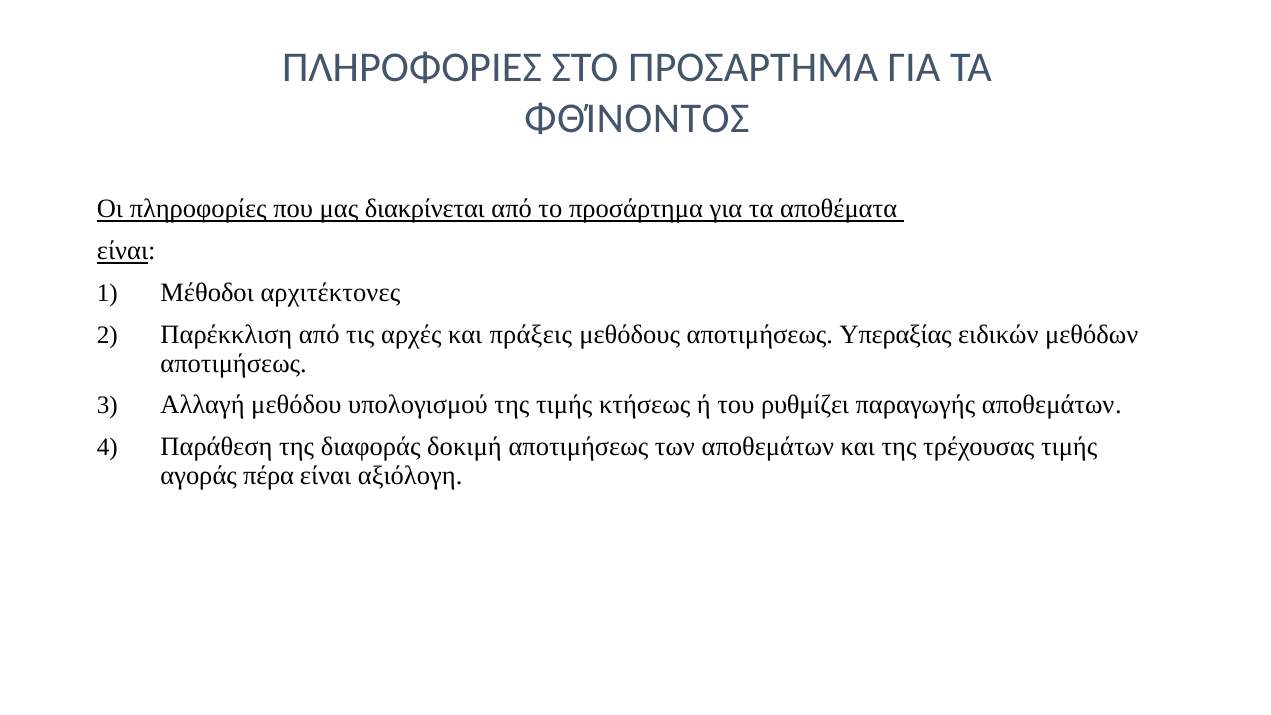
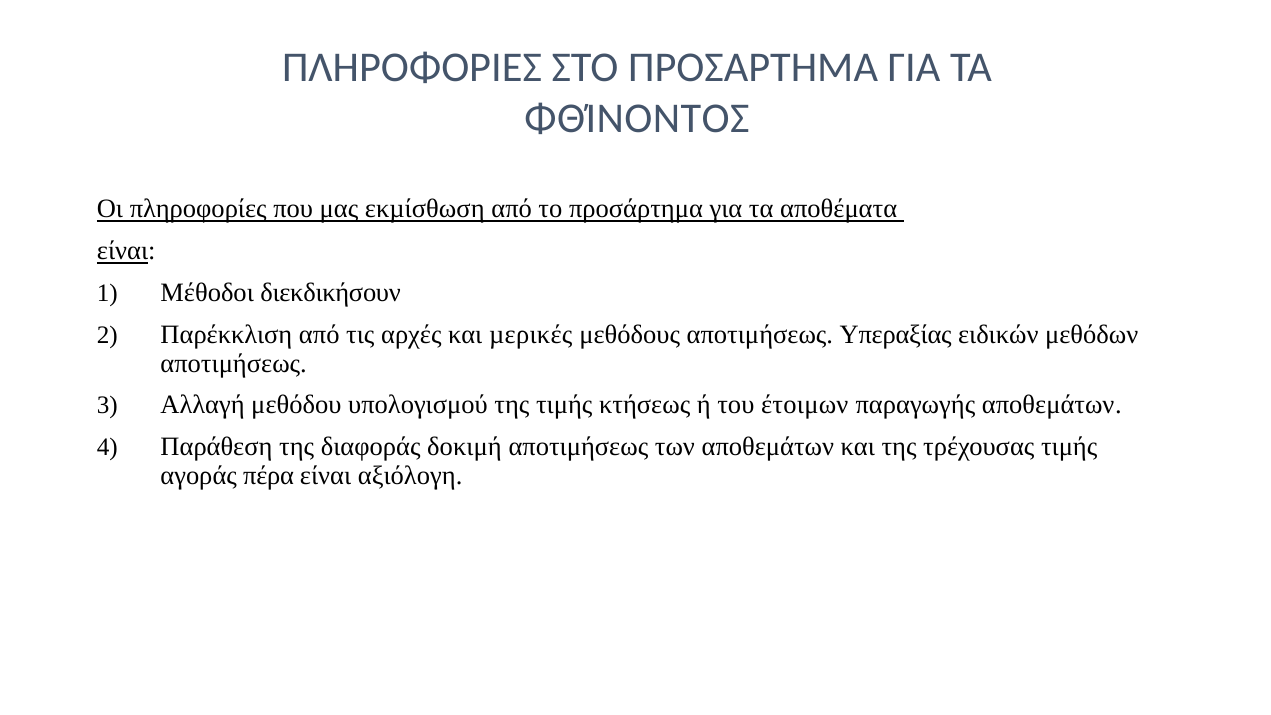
διακρίνεται: διακρίνεται -> εκµίσθωση (425, 209)
αρχιτέκτονες: αρχιτέκτονες -> διεκδικήσουν (331, 293)
πράξεις: πράξεις -> µερικές (531, 335)
ρυθμίζει: ρυθμίζει -> έτοιμων (805, 405)
